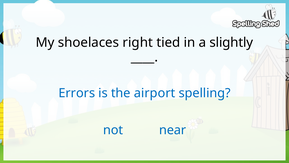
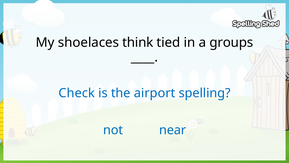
right: right -> think (138, 42)
slightly: slightly -> groups (231, 42)
Errors: Errors -> Check (77, 93)
